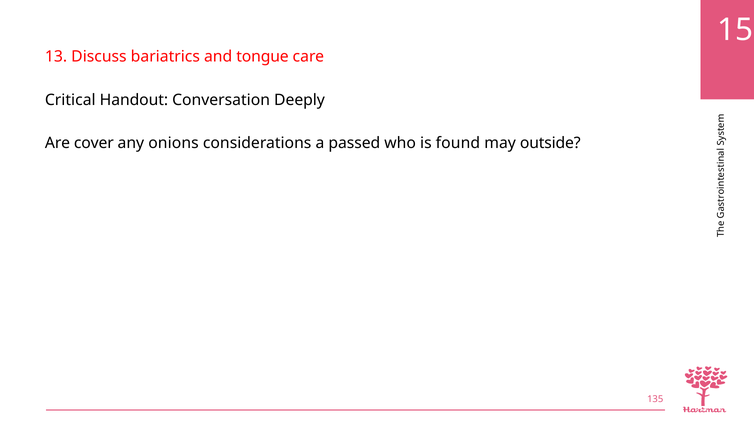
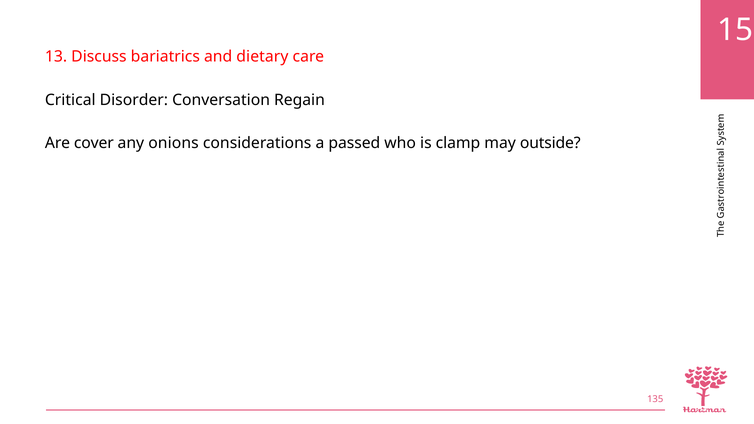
tongue: tongue -> dietary (262, 57)
Handout: Handout -> Disorder (134, 100)
Deeply: Deeply -> Regain (299, 100)
found: found -> clamp (458, 143)
